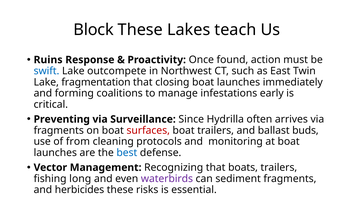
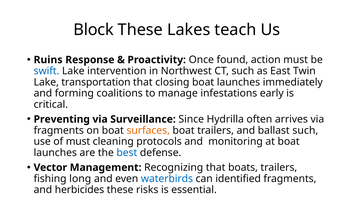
outcompete: outcompete -> intervention (117, 71)
fragmentation: fragmentation -> transportation (96, 82)
surfaces colour: red -> orange (148, 130)
ballast buds: buds -> such (305, 130)
of from: from -> must (78, 142)
waterbirds colour: purple -> blue (167, 179)
sediment: sediment -> identified (238, 179)
